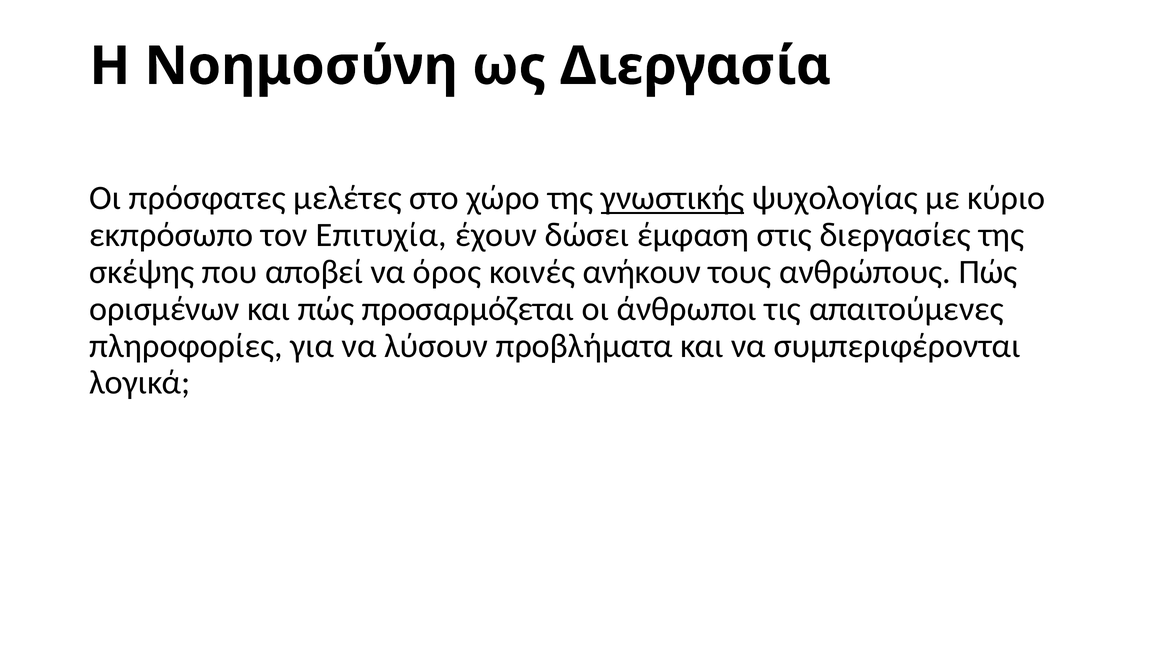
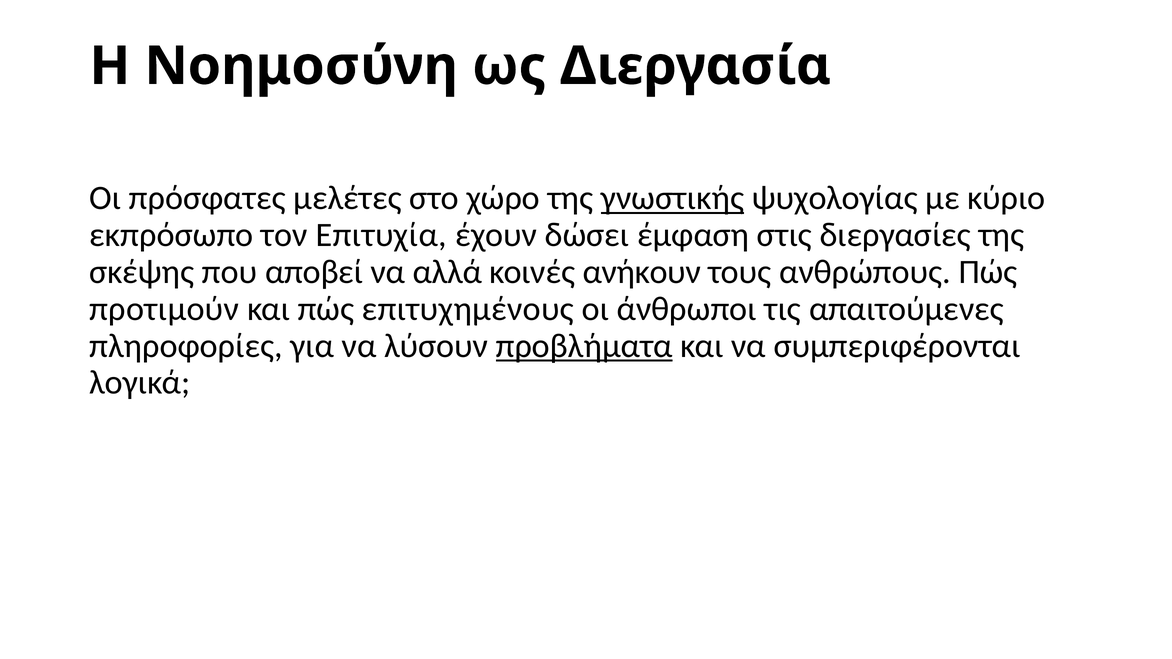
όρος: όρος -> αλλά (447, 272)
ορισμένων: ορισμένων -> προτιμούν (164, 309)
προσαρμόζεται: προσαρμόζεται -> επιτυχημένους (468, 309)
προβλήματα underline: none -> present (584, 346)
